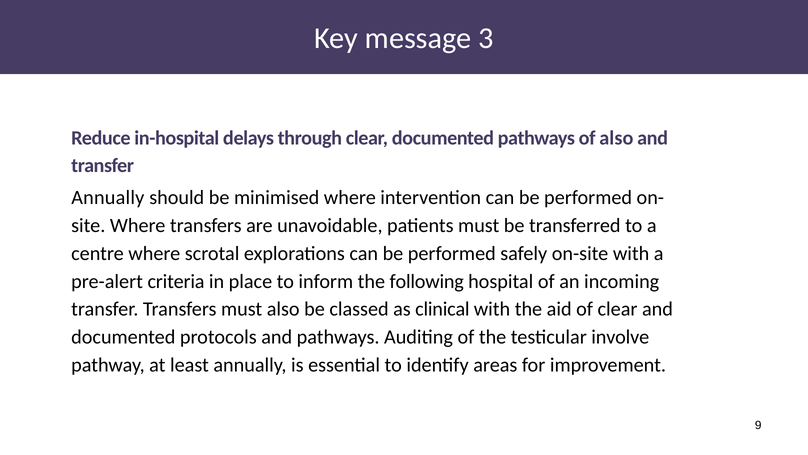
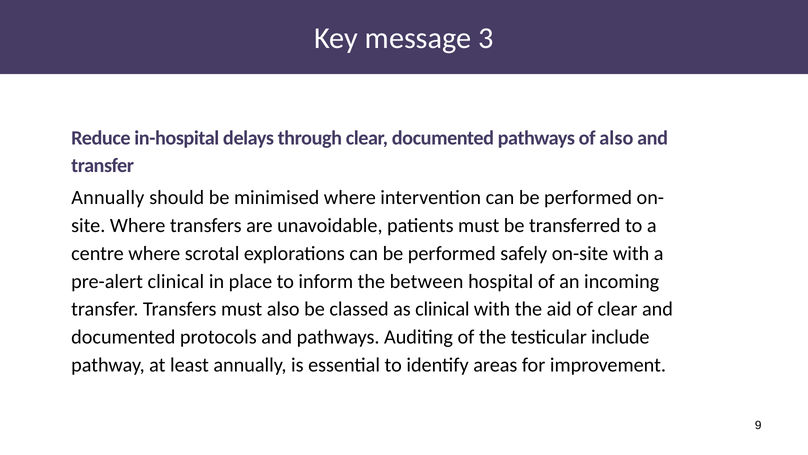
pre-alert criteria: criteria -> clinical (176, 281)
following: following -> between (427, 281)
involve: involve -> include (620, 337)
